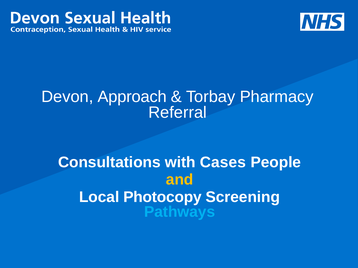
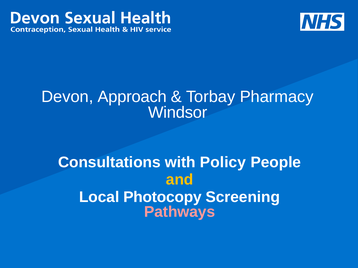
Referral: Referral -> Windsor (178, 113)
Cases: Cases -> Policy (223, 163)
Pathways colour: light blue -> pink (180, 212)
